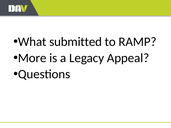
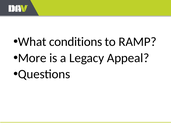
submitted: submitted -> conditions (76, 42)
